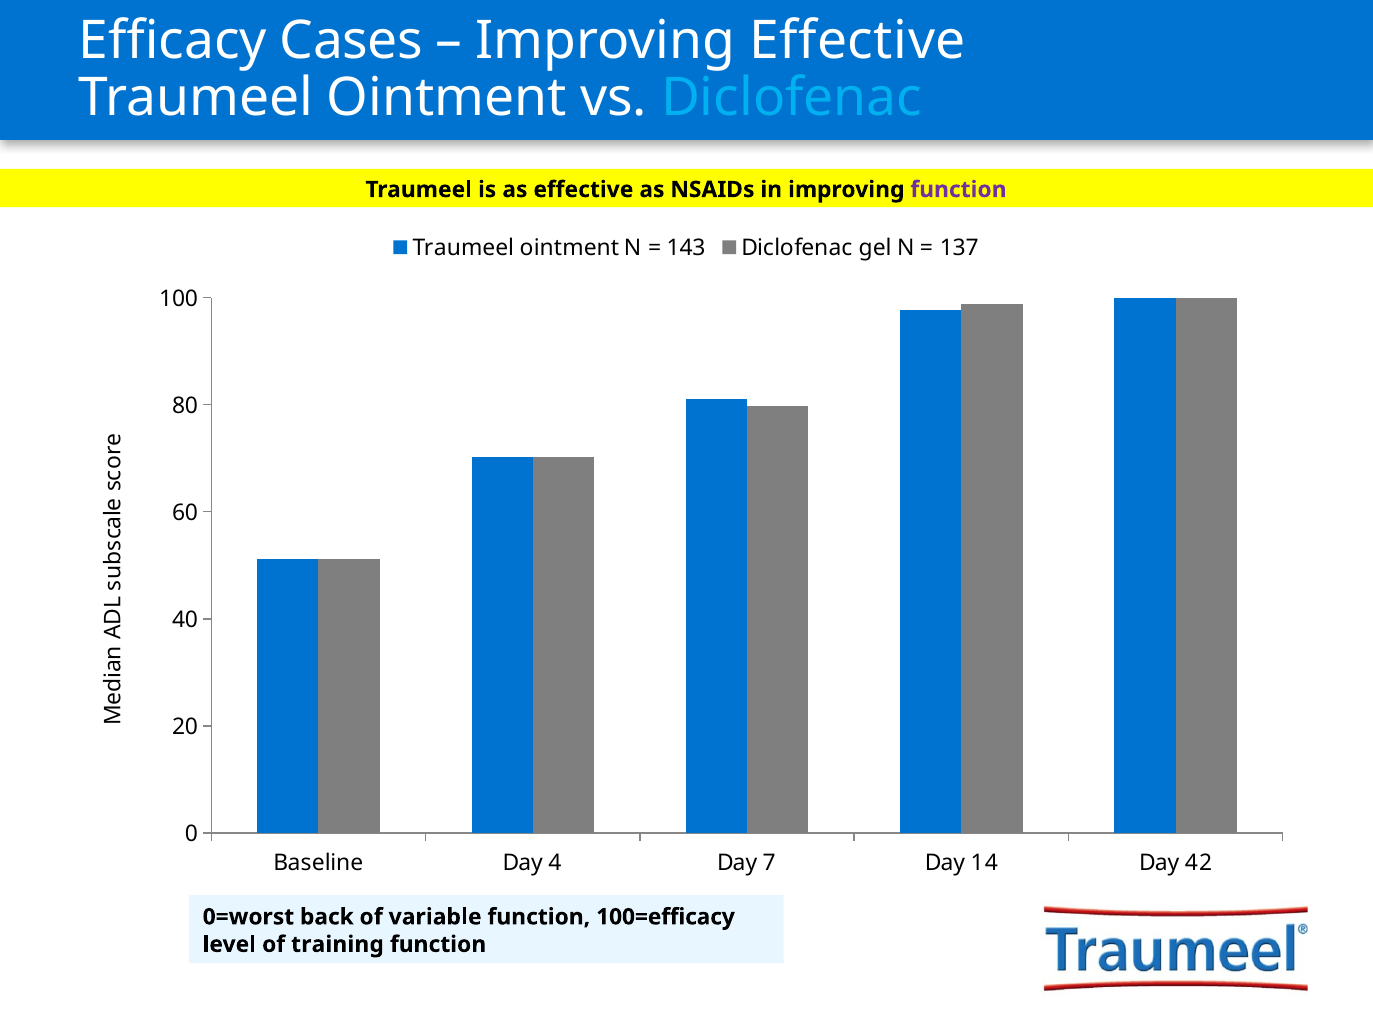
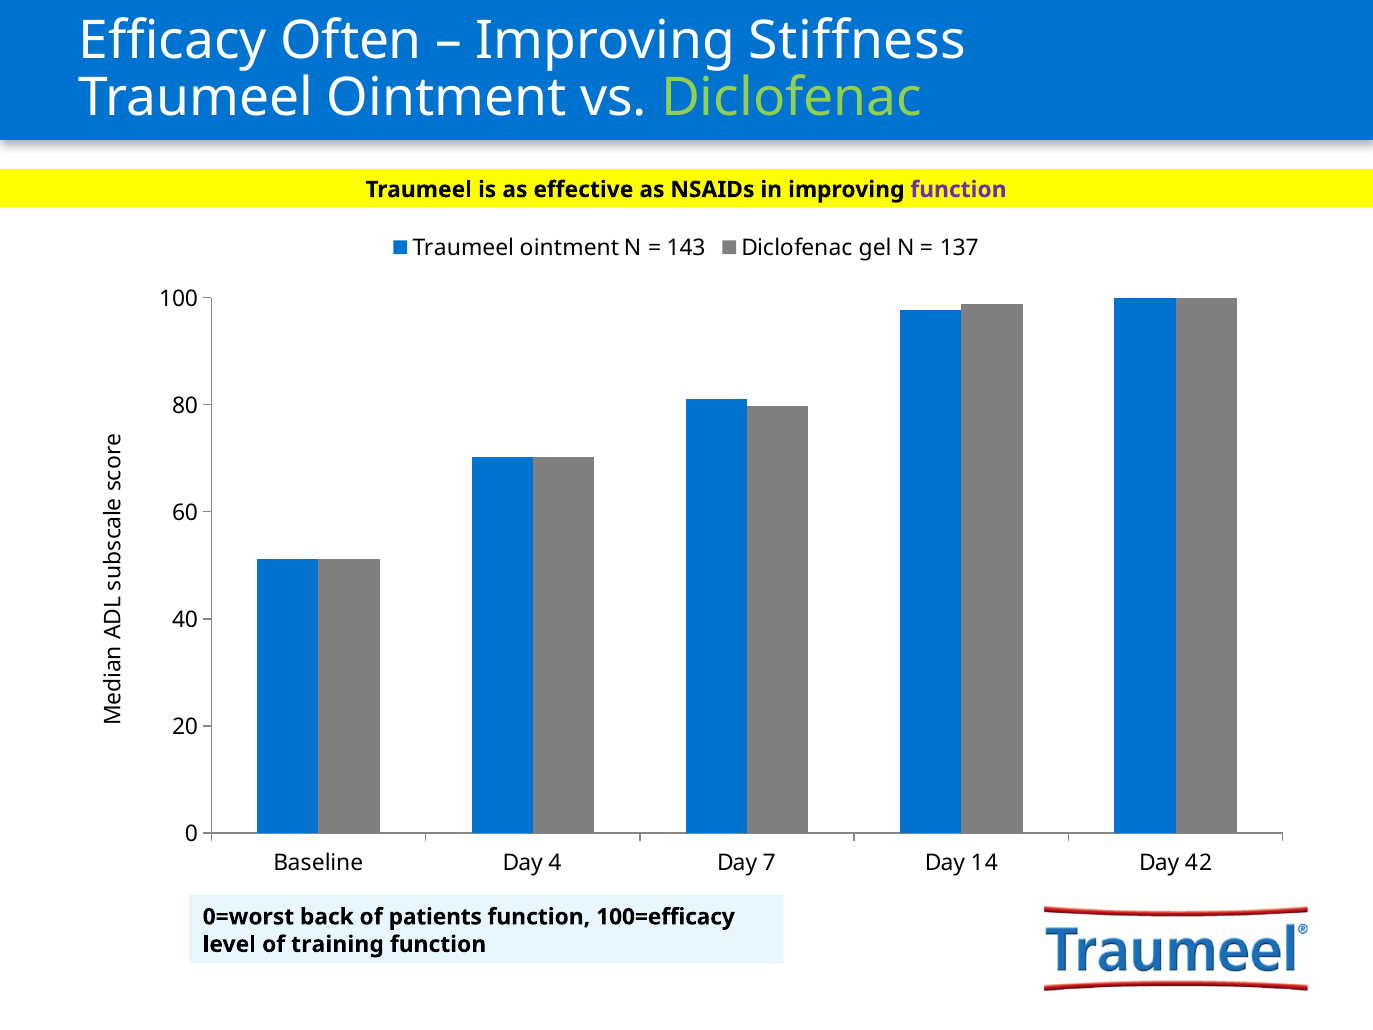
Cases: Cases -> Often (351, 41)
Improving Effective: Effective -> Stiffness (858, 41)
Diclofenac colour: light blue -> light green (792, 98)
variable: variable -> patients (435, 917)
